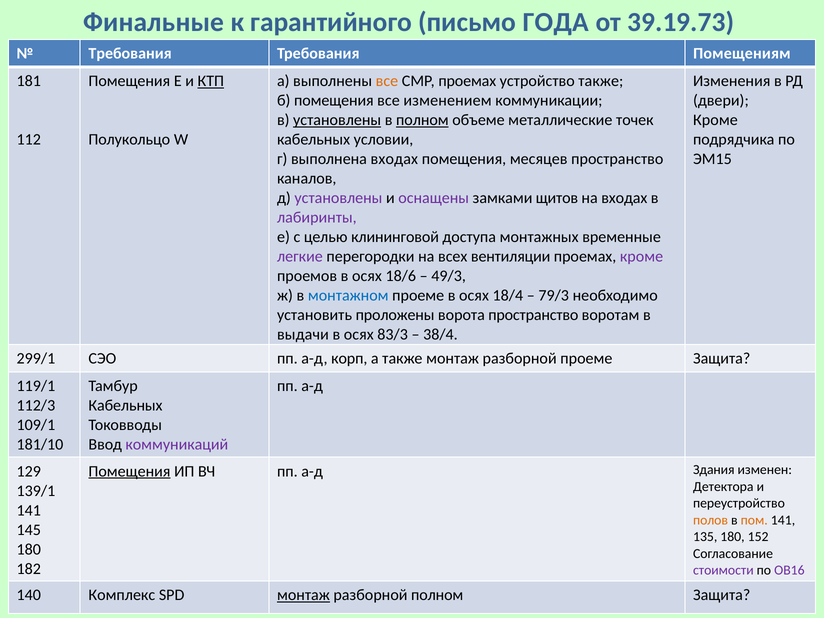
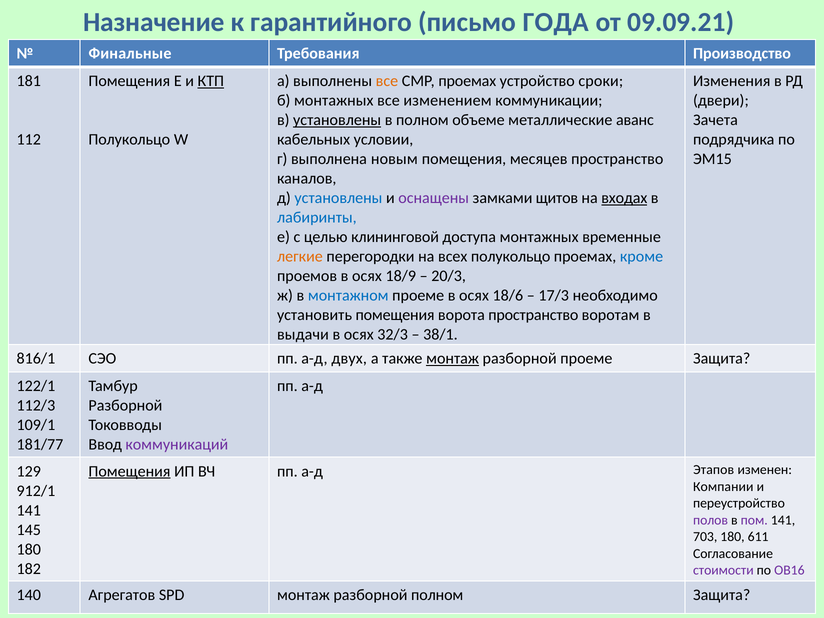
Финальные: Финальные -> Назначение (154, 22)
39.19.73: 39.19.73 -> 09.09.21 (681, 22)
Требования: Требования -> Финальные (130, 53)
Помещениям: Помещениям -> Производство (742, 53)
устройство также: также -> сроки (601, 81)
б помещения: помещения -> монтажных (334, 100)
полном underline: present -> none (422, 120)
точек: точек -> аванс (635, 120)
Кроме: Кроме -> Зачета (715, 120)
выполнена входах: входах -> новым (394, 159)
установлены colour: purple -> blue (338, 198)
входах underline: none -> present (624, 198)
лабиринты colour: purple -> blue (317, 217)
легкие colour: purple -> orange (300, 256)
всех вентиляции: вентиляции -> полукольцо (511, 256)
кроме colour: purple -> blue (642, 256)
18/6: 18/6 -> 18/9 (401, 276)
49/3: 49/3 -> 20/3 (449, 276)
18/4: 18/4 -> 18/6 (508, 295)
79/3: 79/3 -> 17/3 (554, 295)
установить проложены: проложены -> помещения (395, 315)
83/3: 83/3 -> 32/3 (393, 334)
38/4: 38/4 -> 38/1 (440, 334)
299/1: 299/1 -> 816/1 (36, 359)
корп: корп -> двух (349, 359)
монтаж underline: none -> present (453, 359)
119/1: 119/1 -> 122/1 (36, 386)
Кабельных: Кабельных -> Разборной (125, 406)
181/10: 181/10 -> 181/77 (40, 445)
Здания: Здания -> Этапов (714, 470)
Детектора: Детектора -> Компании (723, 487)
139/1: 139/1 -> 912/1 (36, 491)
полов colour: orange -> purple (711, 520)
пом colour: orange -> purple (754, 520)
135: 135 -> 703 (705, 537)
152: 152 -> 611 (758, 537)
Комплекс: Комплекс -> Агрегатов (122, 595)
монтаж underline: present -> none (303, 595)
